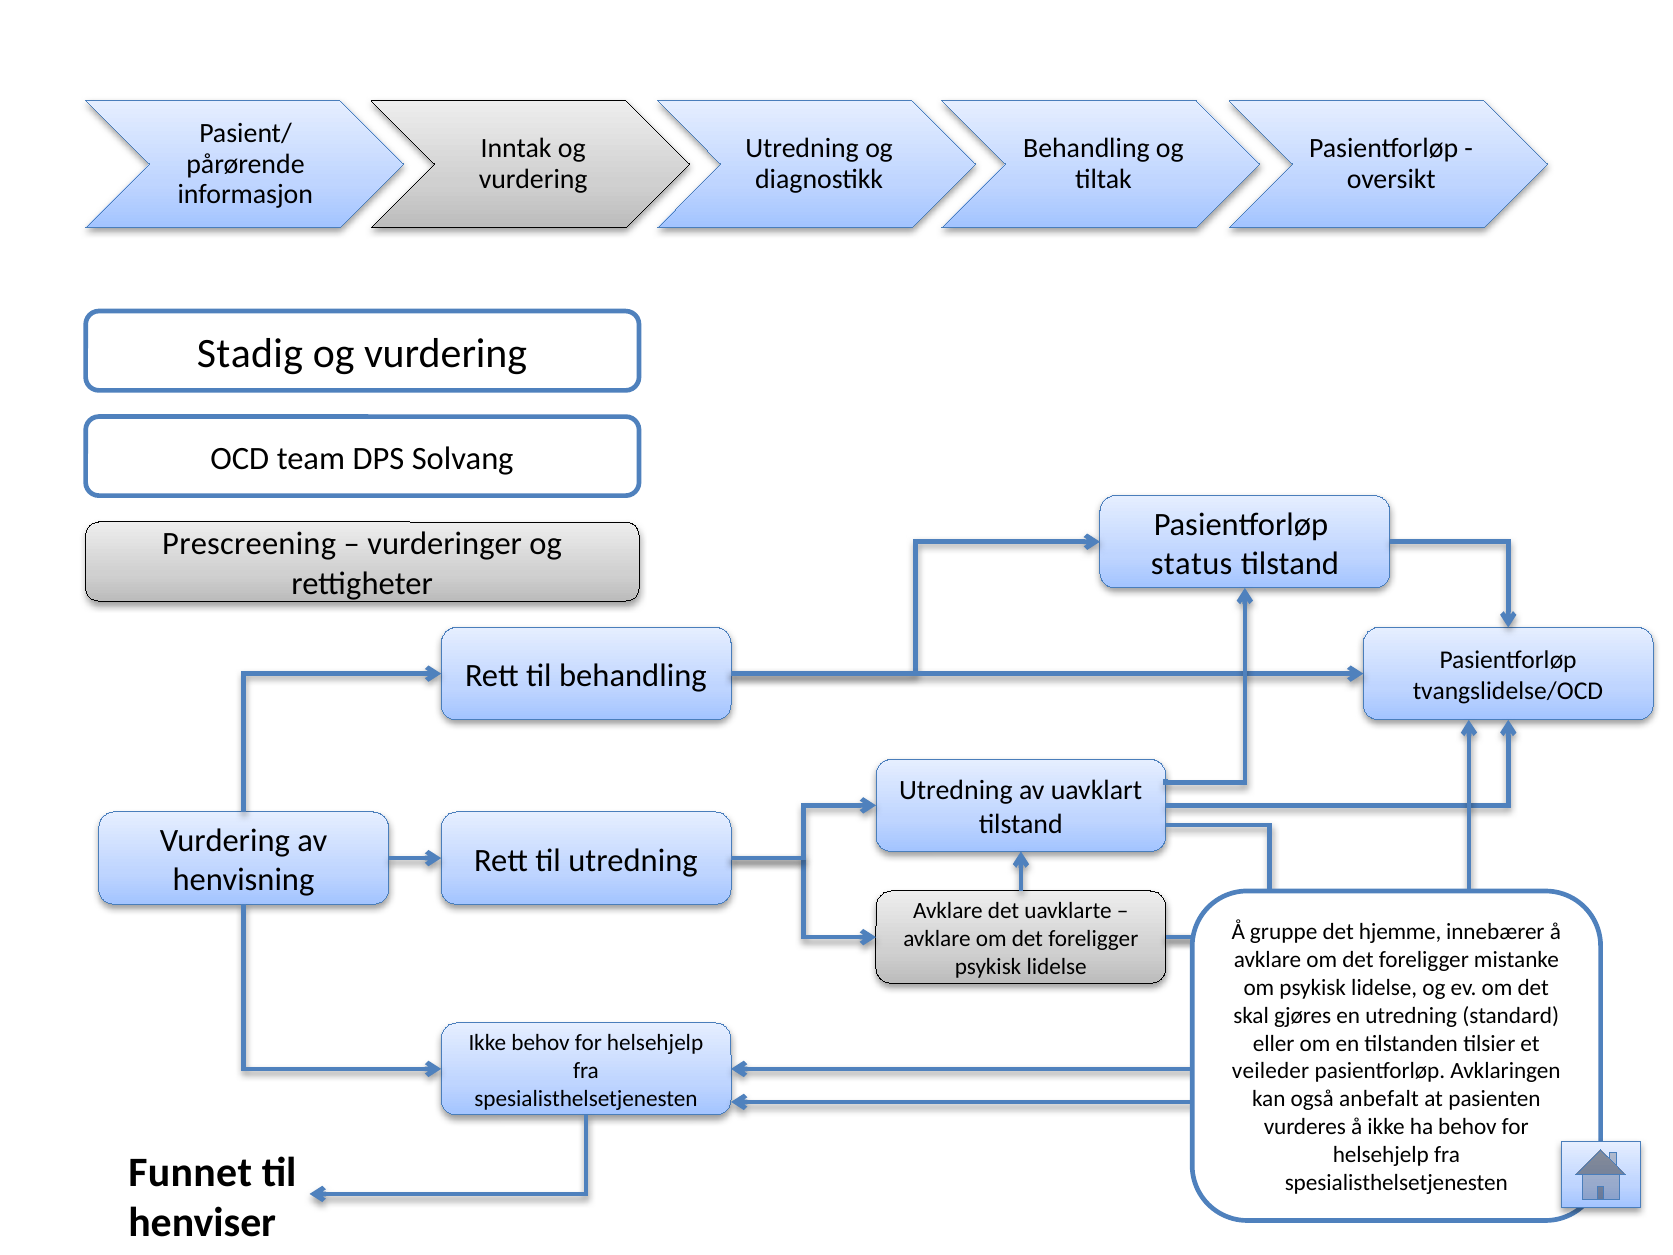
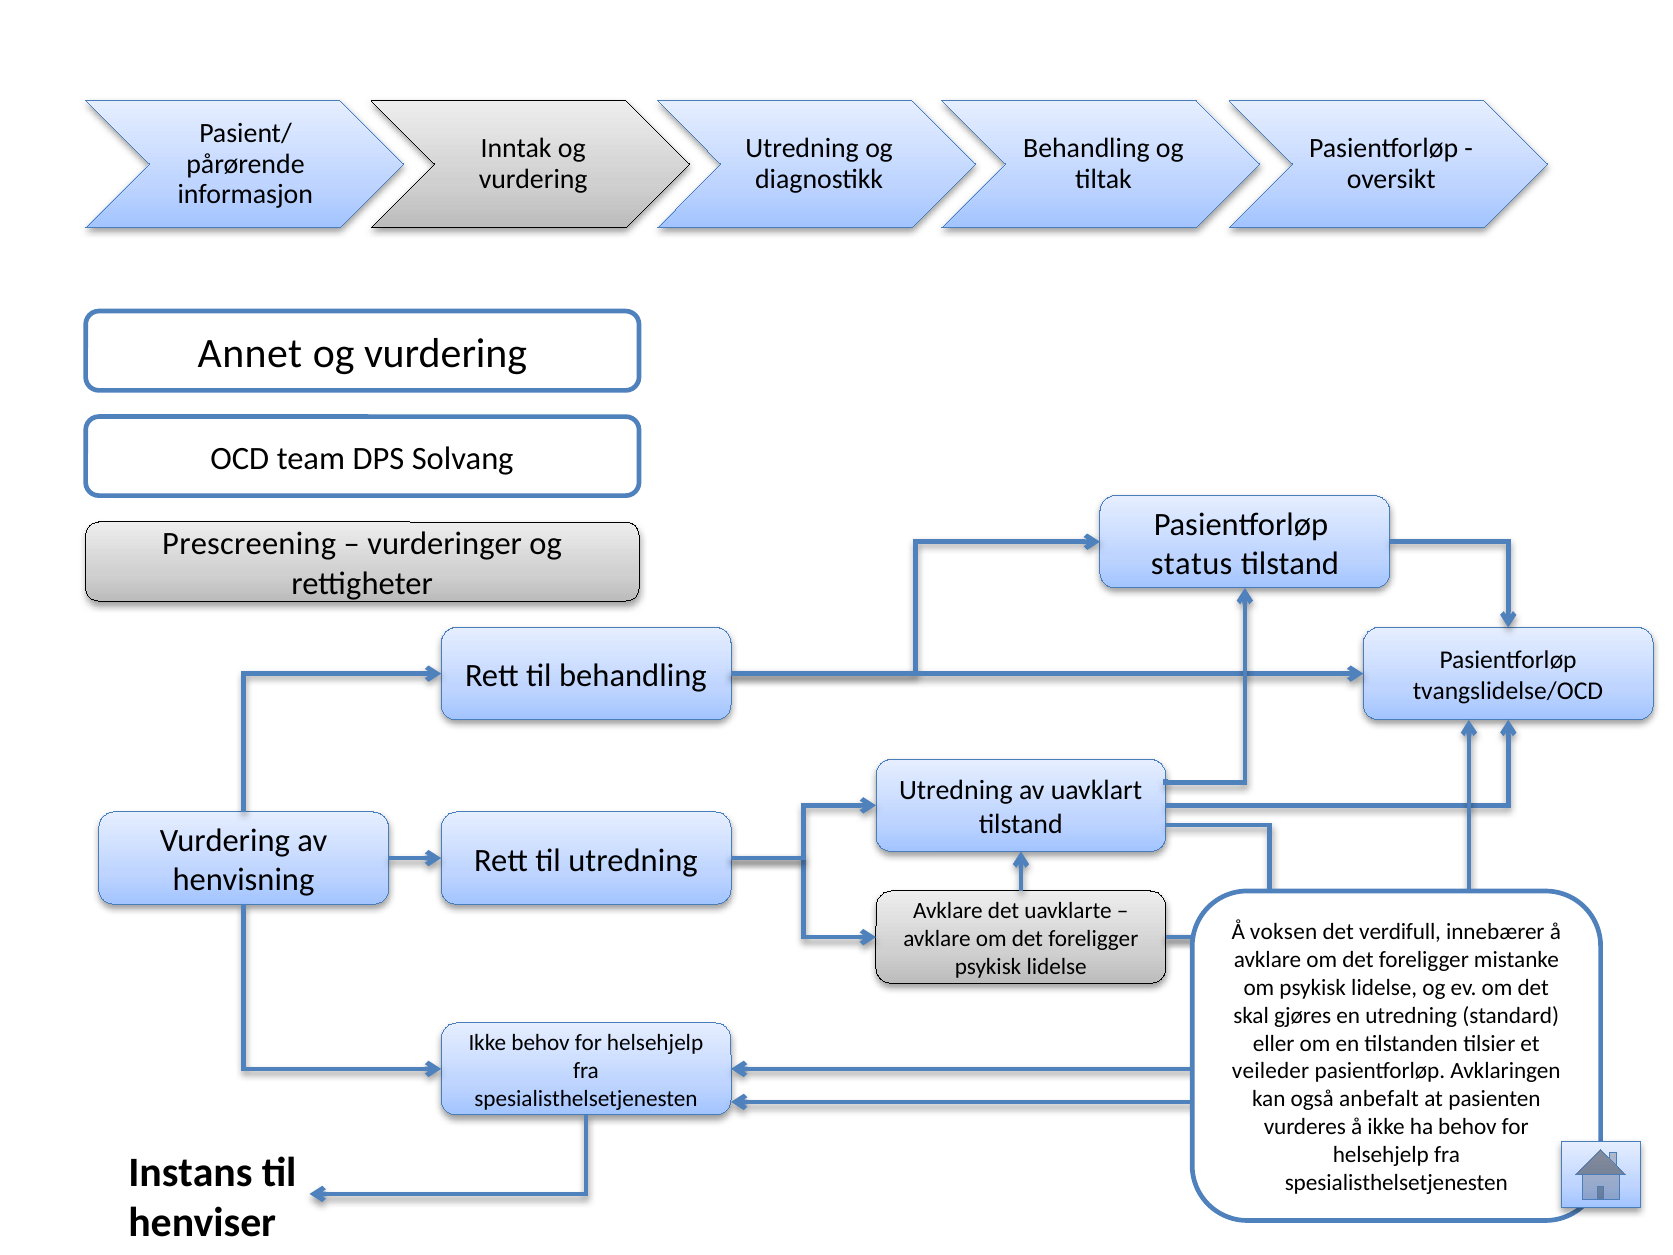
Stadig: Stadig -> Annet (250, 354)
gruppe: gruppe -> voksen (1284, 931)
hjemme: hjemme -> verdifull (1400, 931)
Funnet: Funnet -> Instans (190, 1173)
